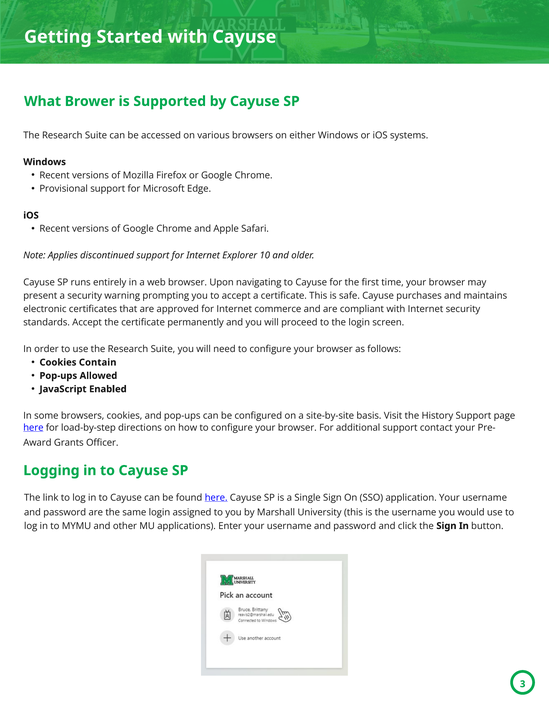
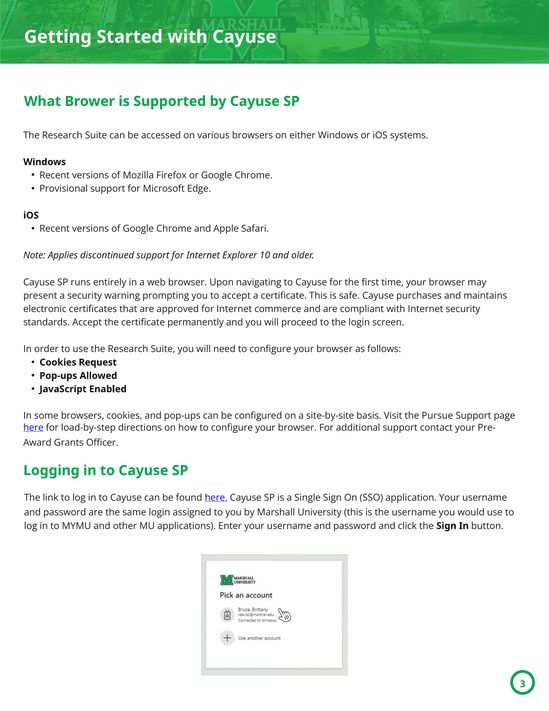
Contain: Contain -> Request (98, 362)
History: History -> Pursue (437, 416)
